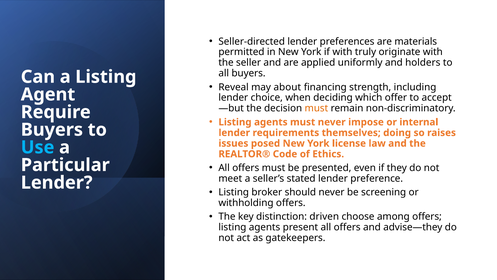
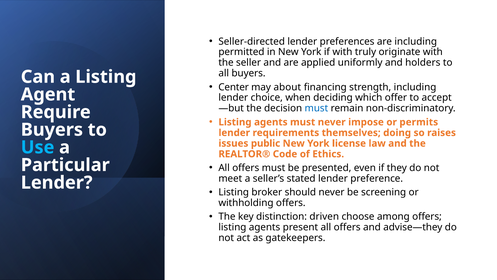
are materials: materials -> including (416, 41)
Reveal: Reveal -> Center (234, 87)
must colour: orange -> blue (316, 108)
internal: internal -> permits (419, 122)
posed: posed -> public (266, 143)
